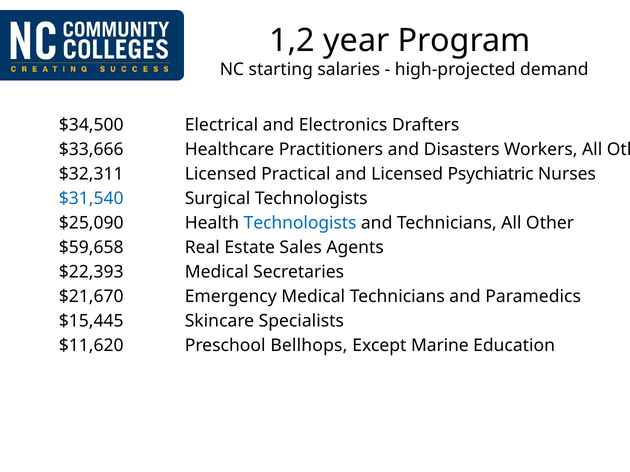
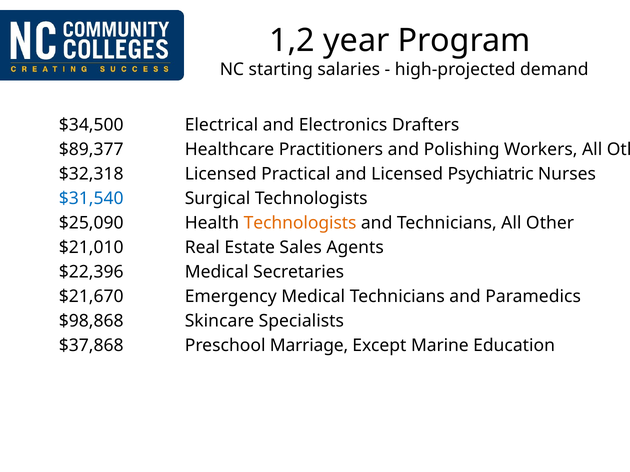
$33,666: $33,666 -> $89,377 (91, 150)
Disasters: Disasters -> Polishing (462, 150)
$32,311: $32,311 -> $32,318 (91, 174)
Technologists colour: blue -> orange (300, 223)
$59,658: $59,658 -> $21,010 (91, 248)
$22,393: $22,393 -> $22,396 (91, 272)
$15,445: $15,445 -> $98,868 (91, 321)
$11,620: $11,620 -> $37,868 (91, 346)
Bellhops: Bellhops -> Marriage (309, 346)
